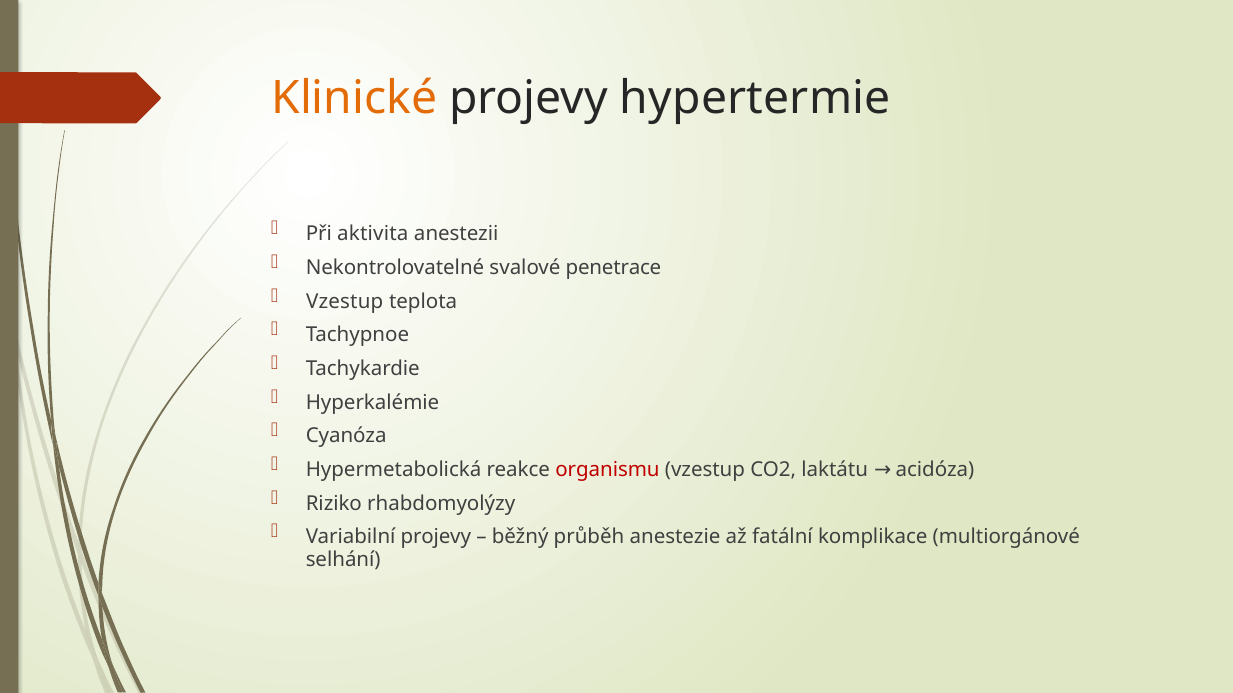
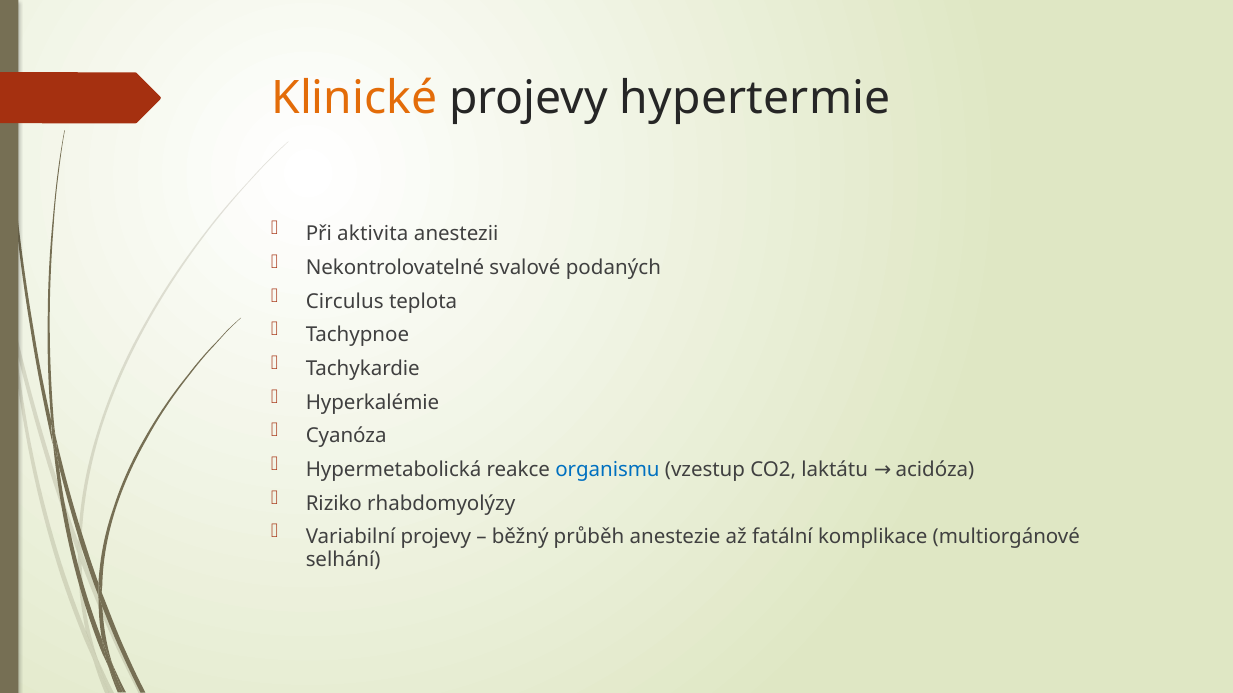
penetrace: penetrace -> podaných (613, 268)
Vzestup: Vzestup -> Circulus (345, 302)
organismu colour: red -> blue (607, 470)
